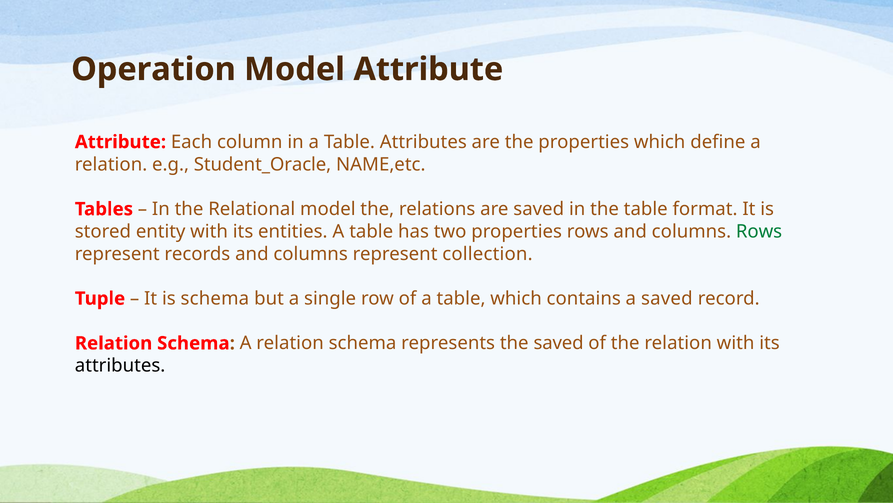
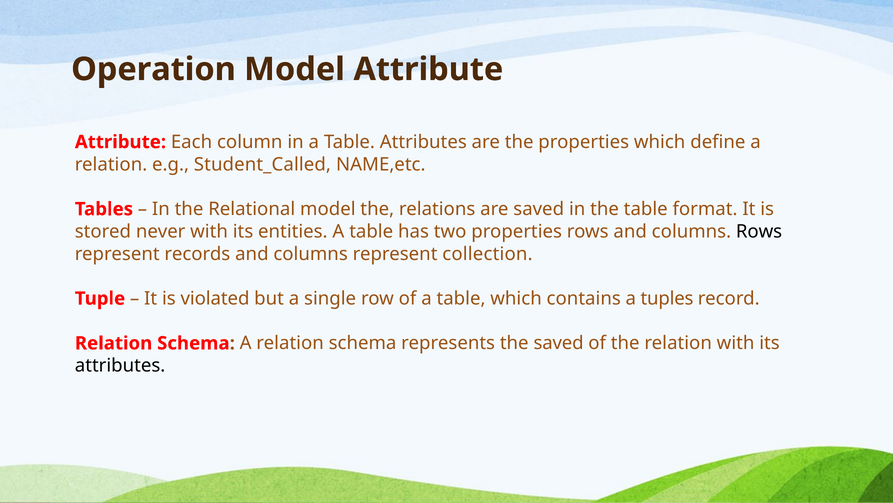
Student_Oracle: Student_Oracle -> Student_Called (262, 164)
entity: entity -> never (161, 231)
Rows colour: green -> black (759, 231)
is schema: schema -> violated (215, 298)
a saved: saved -> tuples (667, 298)
